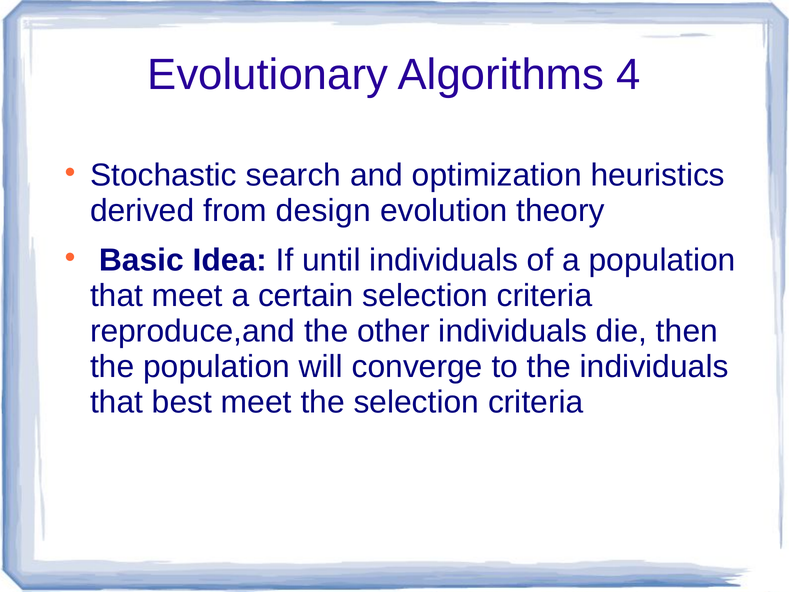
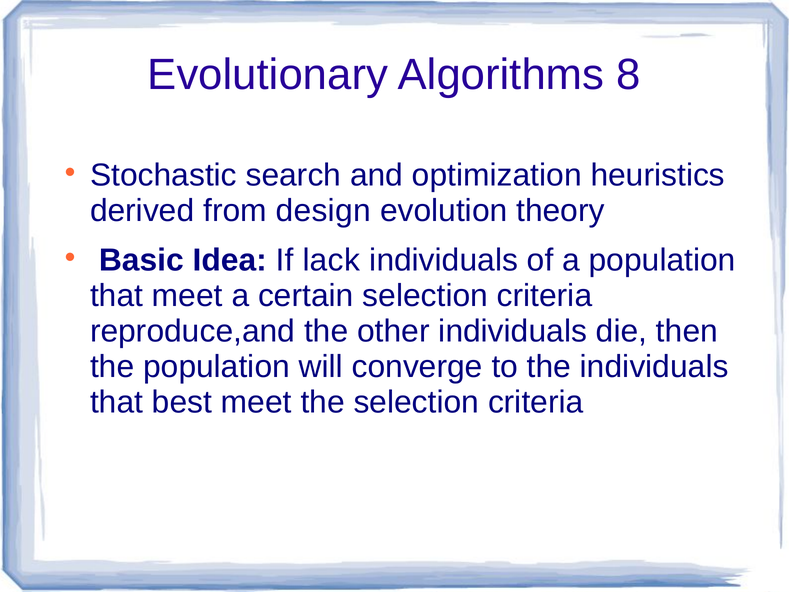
4: 4 -> 8 (628, 75)
until: until -> lack (331, 260)
